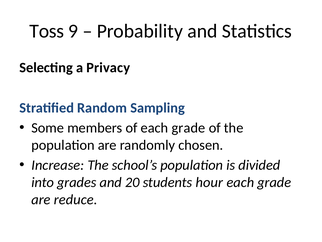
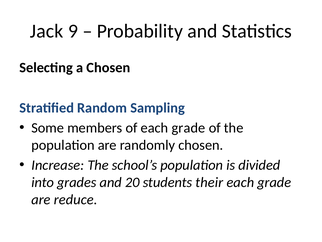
Toss: Toss -> Jack (47, 31)
a Privacy: Privacy -> Chosen (108, 68)
hour: hour -> their (209, 182)
